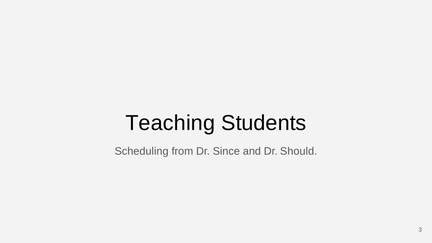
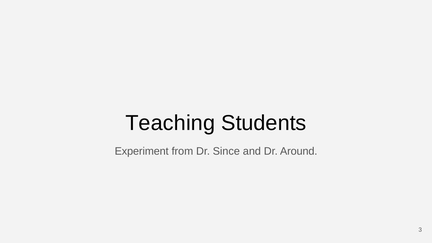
Scheduling: Scheduling -> Experiment (142, 151)
Should: Should -> Around (299, 151)
